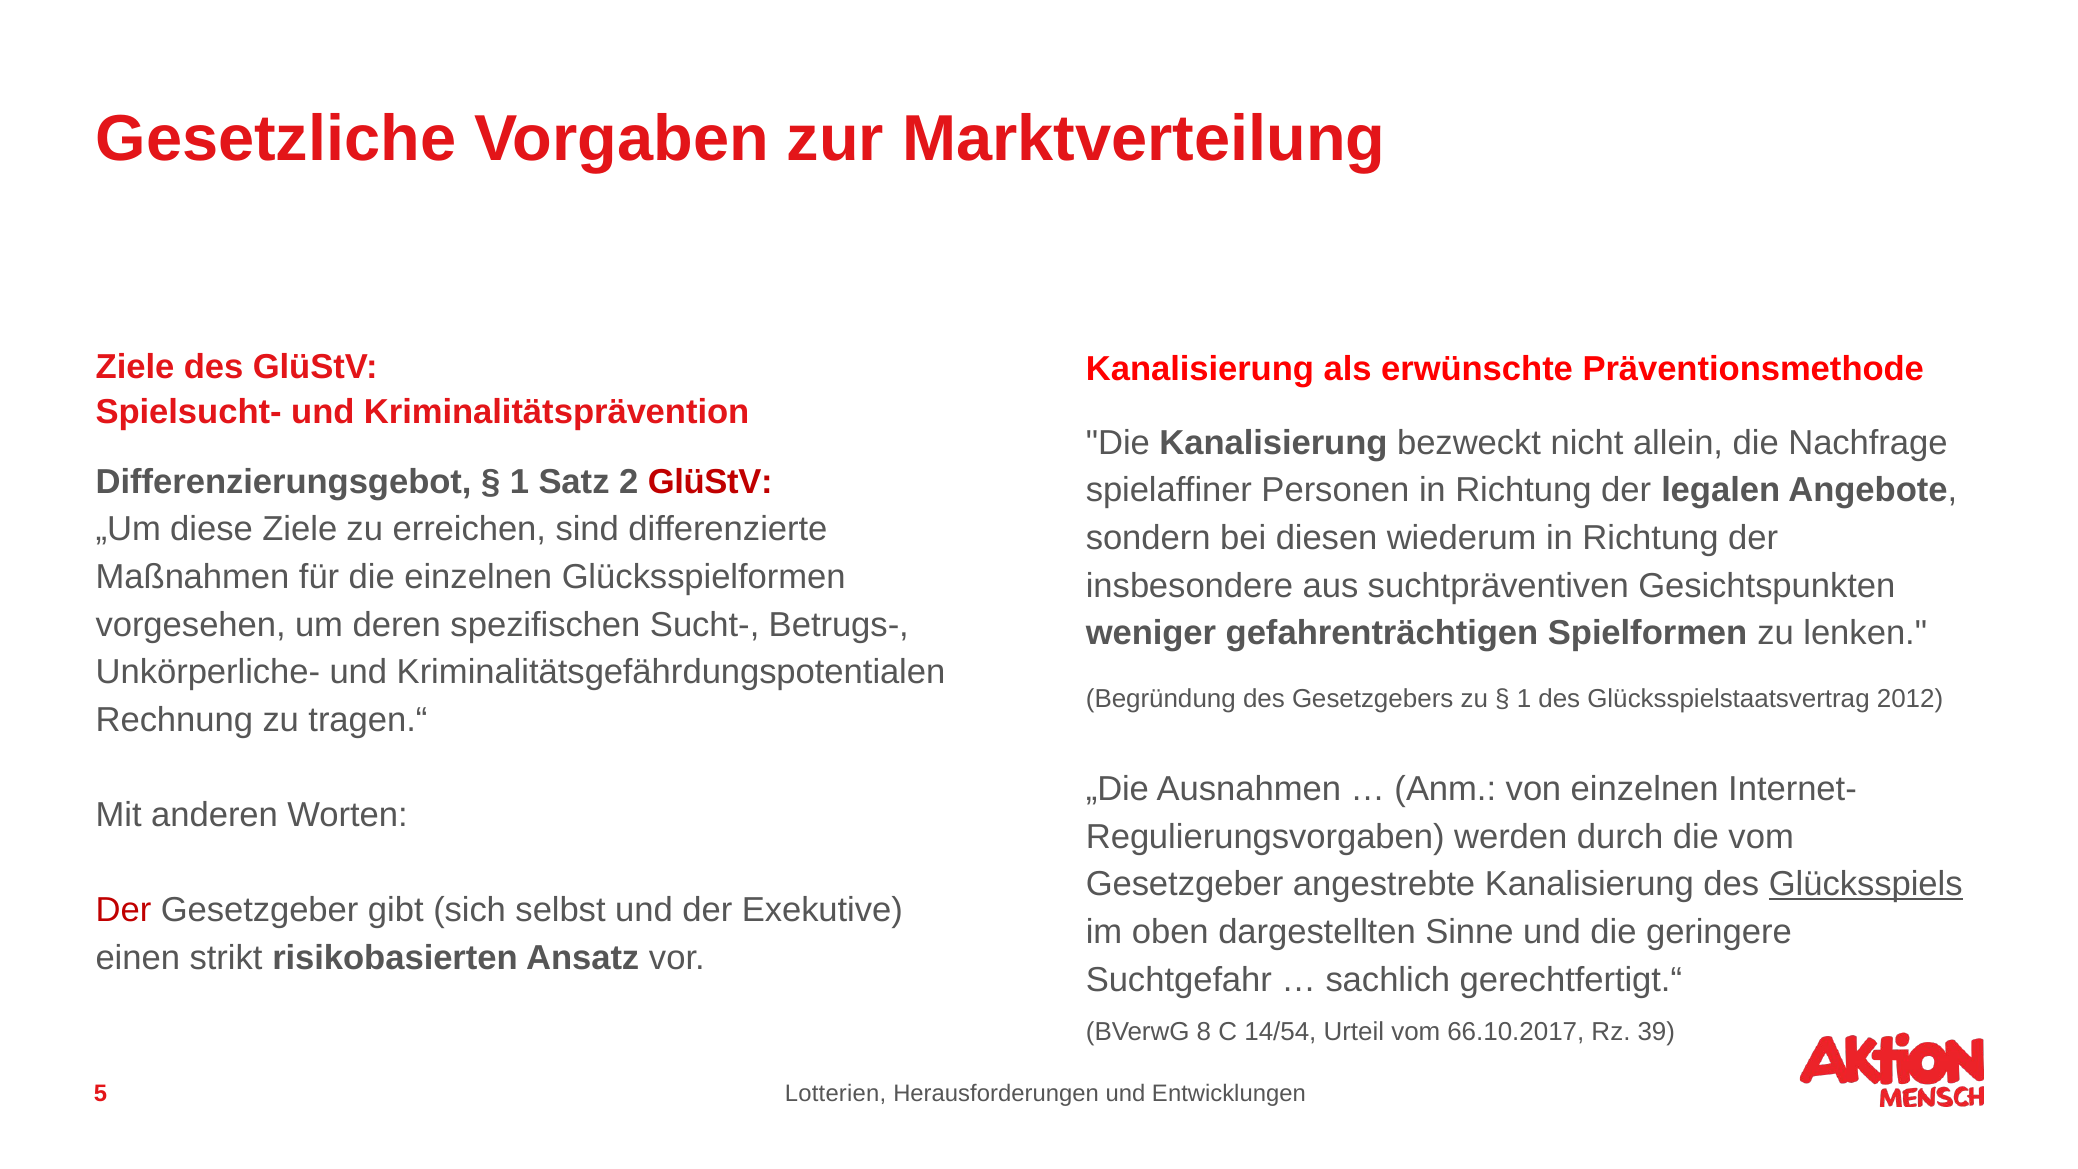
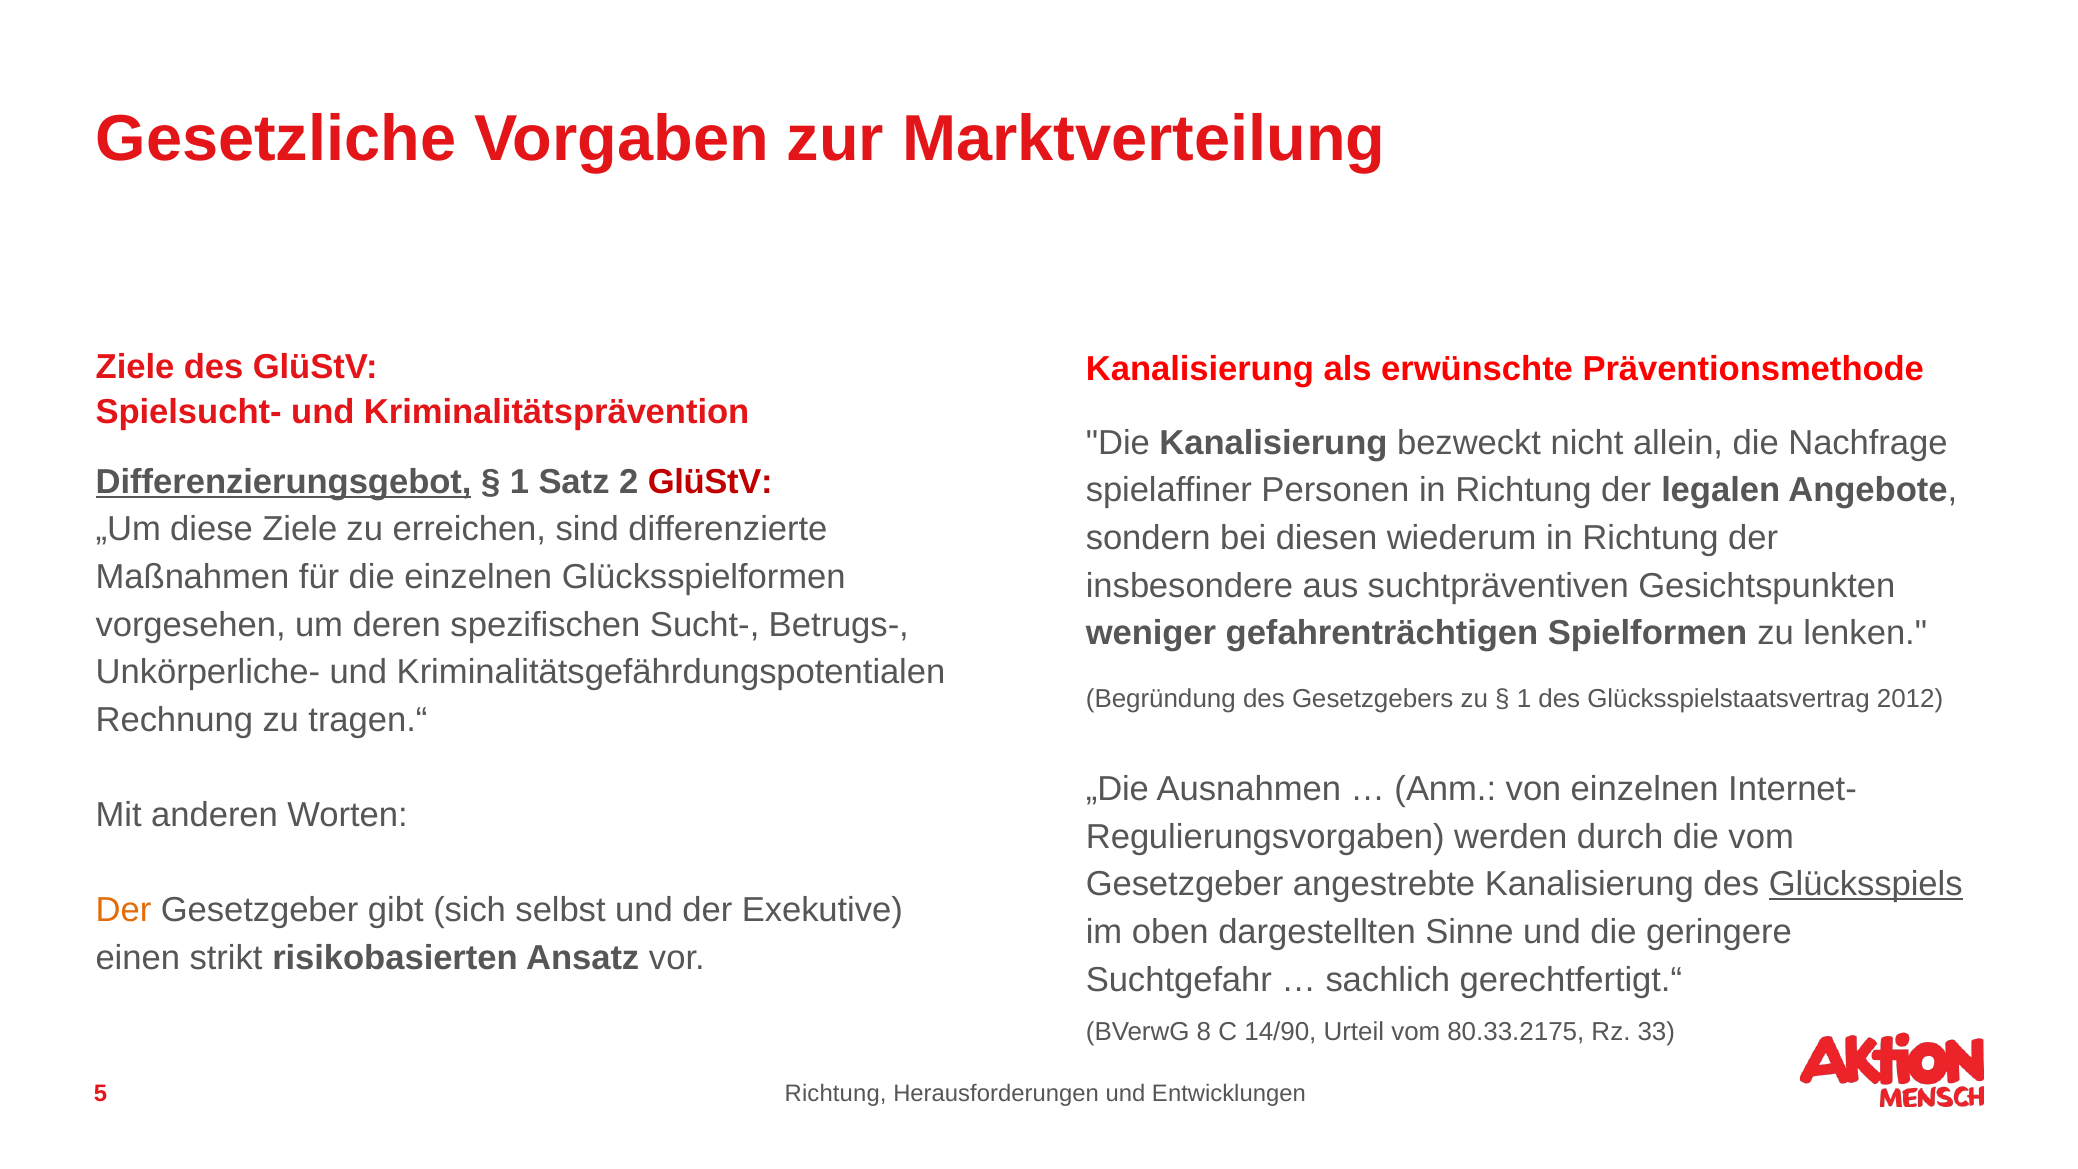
Differenzierungsgebot underline: none -> present (284, 482)
Der colour: red -> orange (124, 910)
14/54: 14/54 -> 14/90 (1280, 1032)
66.10.2017: 66.10.2017 -> 80.33.2175 (1516, 1032)
39: 39 -> 33 (1656, 1032)
Lotterien: Lotterien -> Richtung (836, 1094)
